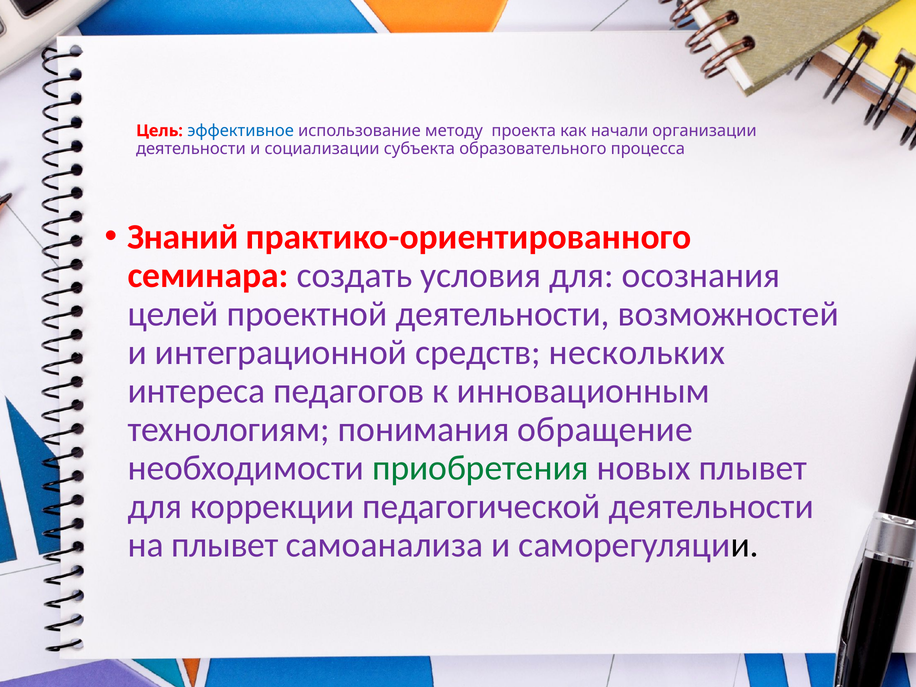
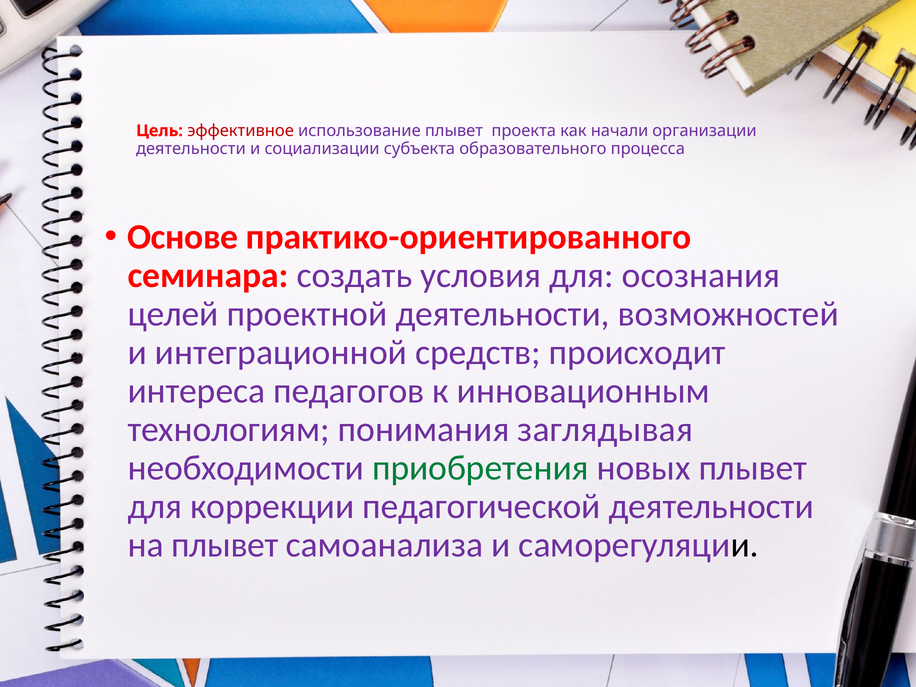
эффективное colour: blue -> red (241, 131)
использование методу: методу -> плывет (454, 131)
Знаний: Знаний -> Основе (183, 237)
нескольких: нескольких -> происходит (637, 352)
обращение: обращение -> заглядывая (605, 429)
